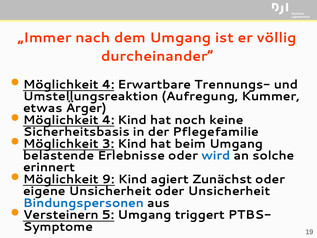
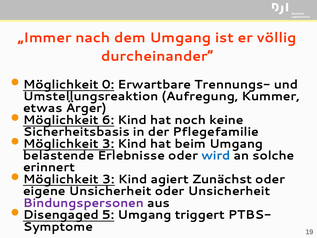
4: 4 -> 0 (108, 84)
4: 4 -> 6 (108, 120)
9: 9 -> 3 (108, 179)
Bindungspersonen colour: blue -> purple (83, 203)
Versteinern: Versteinern -> Disengaged (61, 215)
